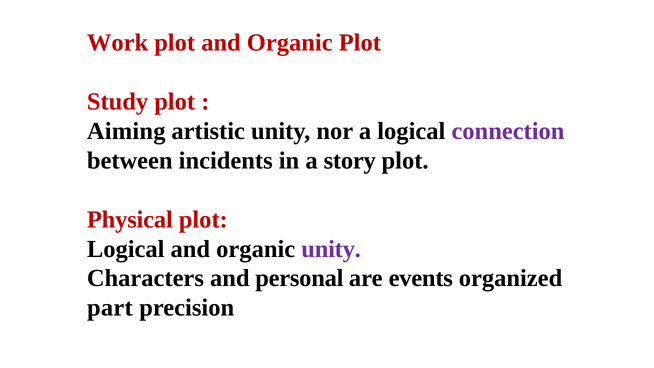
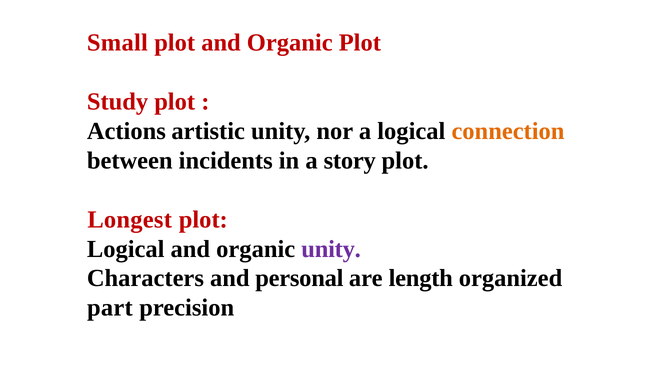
Work: Work -> Small (117, 43)
Aiming: Aiming -> Actions (126, 131)
connection colour: purple -> orange (508, 131)
Physical: Physical -> Longest (130, 219)
events: events -> length (421, 278)
